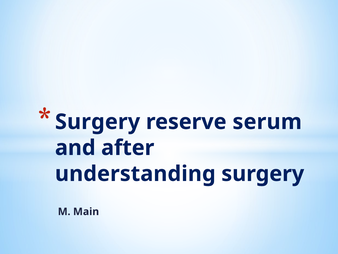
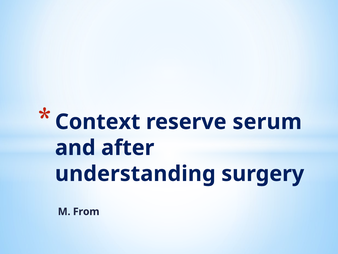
Surgery: Surgery -> Context (98, 122)
Main: Main -> From (86, 211)
